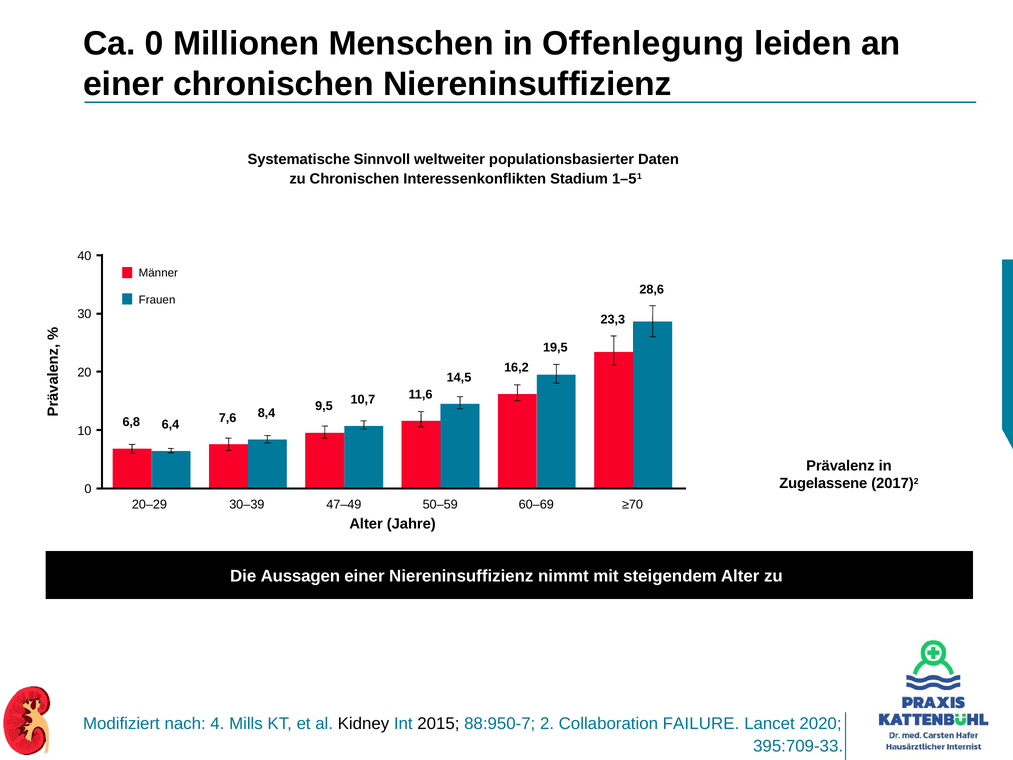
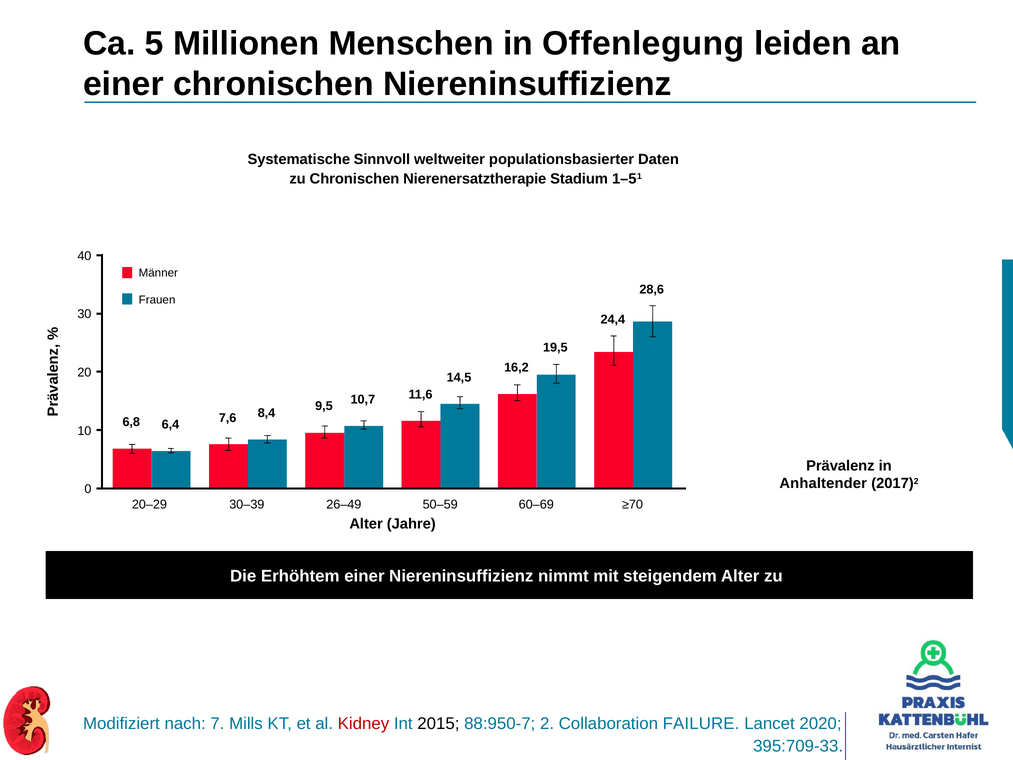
Ca 0: 0 -> 5 (154, 44)
Interessenkonflikten: Interessenkonflikten -> Nierenersatztherapie (475, 179)
23,3: 23,3 -> 24,4 (613, 319)
Zugelassene: Zugelassene -> Anhaltender (823, 483)
47–49: 47–49 -> 26–49 (344, 504)
Aussagen: Aussagen -> Erhöhtem (300, 576)
4: 4 -> 7 (217, 724)
Kidney colour: black -> red (363, 724)
